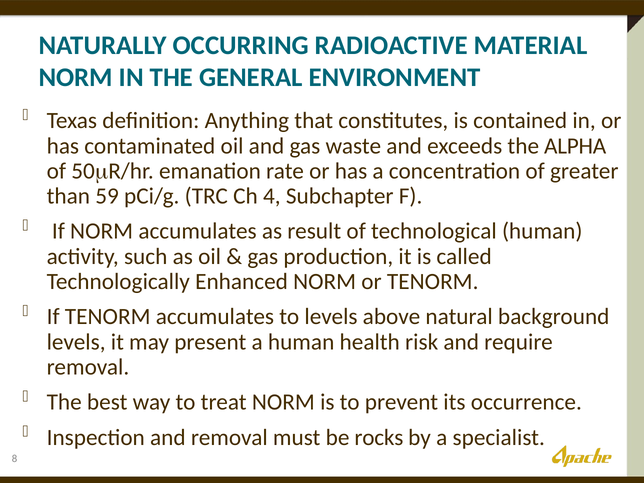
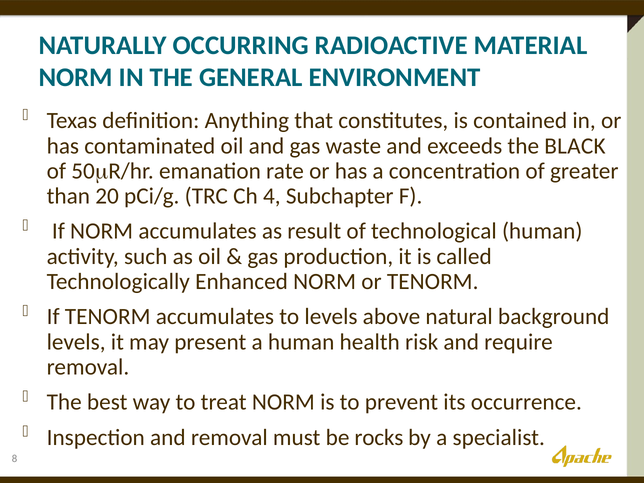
ALPHA: ALPHA -> BLACK (575, 146)
59: 59 -> 20 (107, 196)
